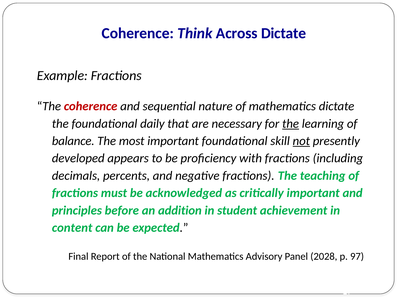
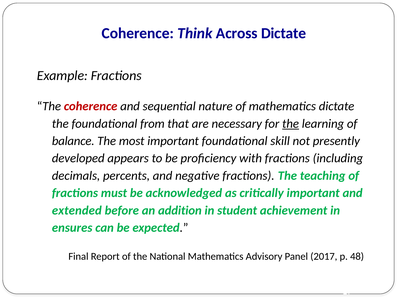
daily: daily -> from (152, 123)
not underline: present -> none (301, 141)
principles: principles -> extended (77, 210)
content: content -> ensures (72, 227)
2028: 2028 -> 2017 (324, 256)
97: 97 -> 48 (357, 256)
